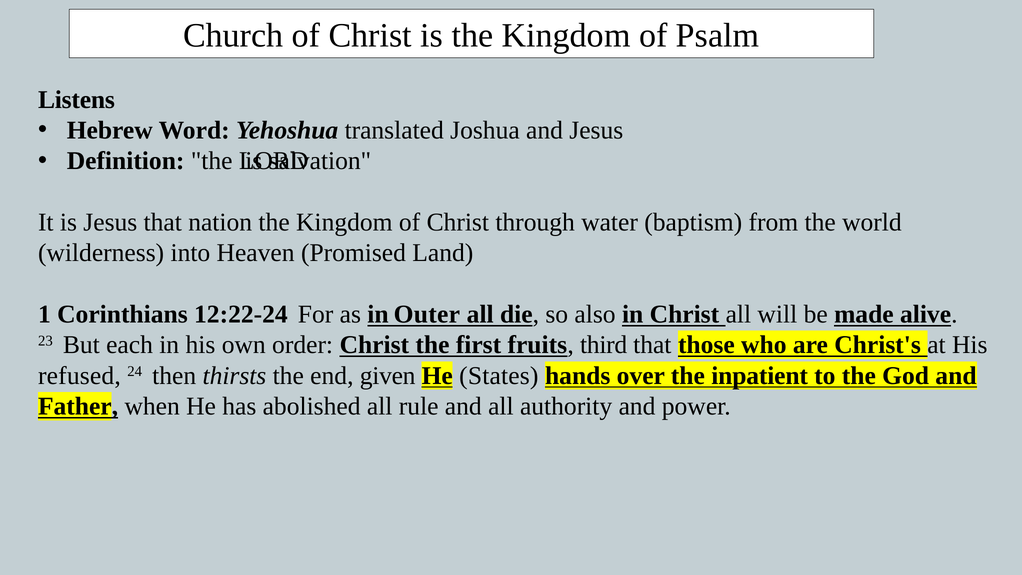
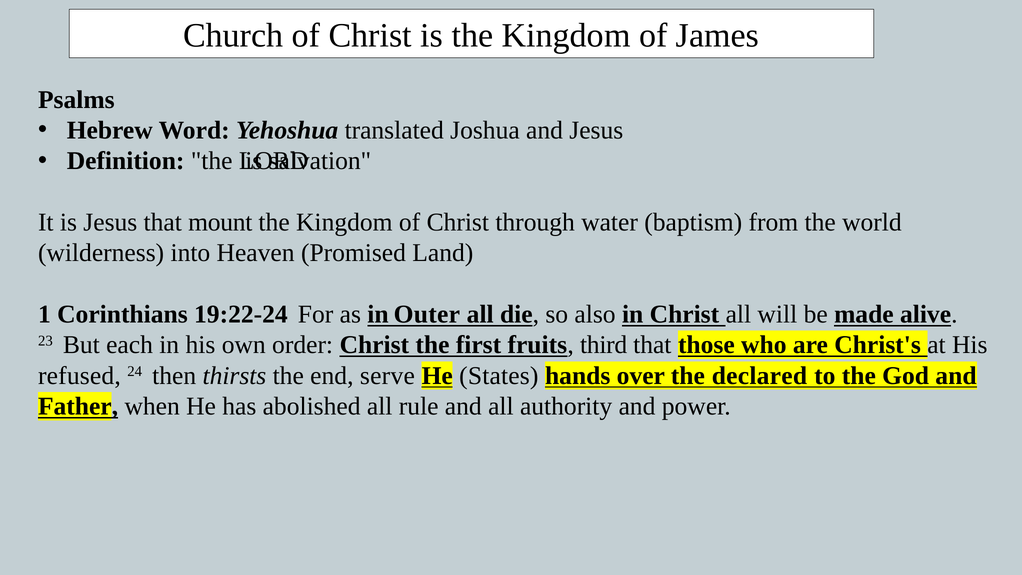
Psalm: Psalm -> James (717, 36)
Listens: Listens -> Psalms (76, 100)
nation: nation -> mount (220, 222)
12:22-24: 12:22-24 -> 19:22-24 (241, 314)
given: given -> serve (387, 376)
inpatient: inpatient -> declared (759, 376)
